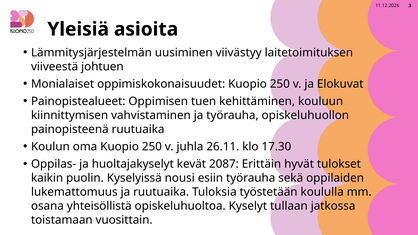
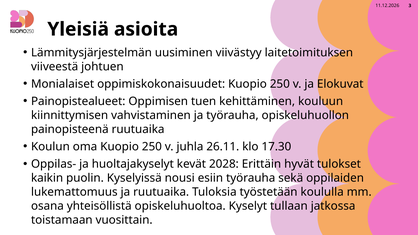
2087: 2087 -> 2028 (224, 164)
